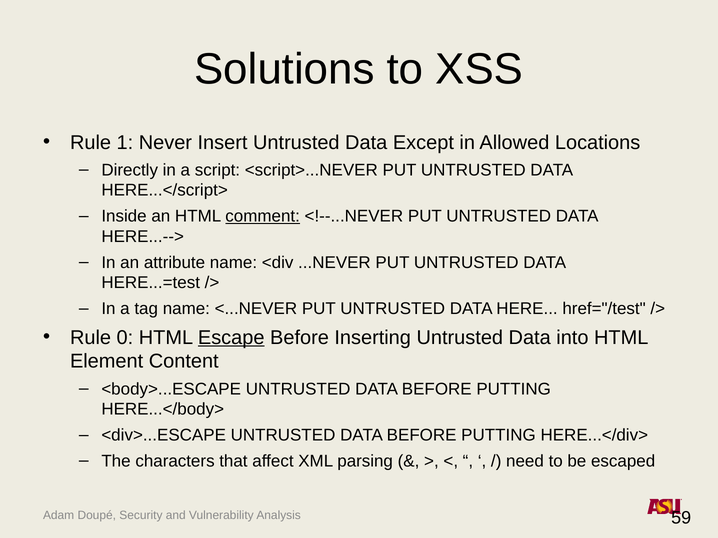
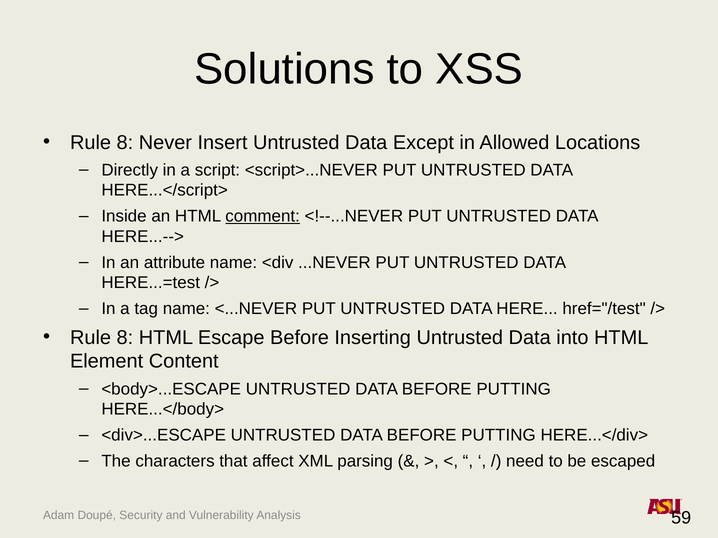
1: 1 -> 8 (125, 143)
0: 0 -> 8 (125, 338)
Escape underline: present -> none (231, 338)
